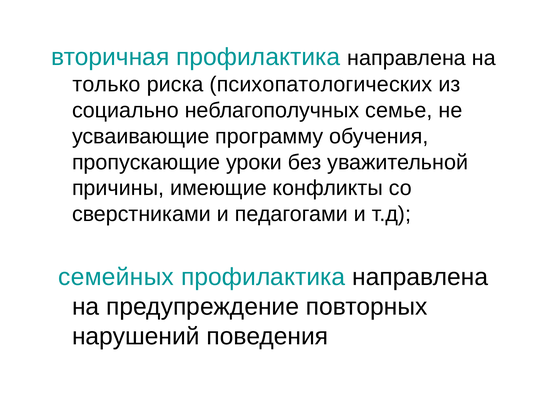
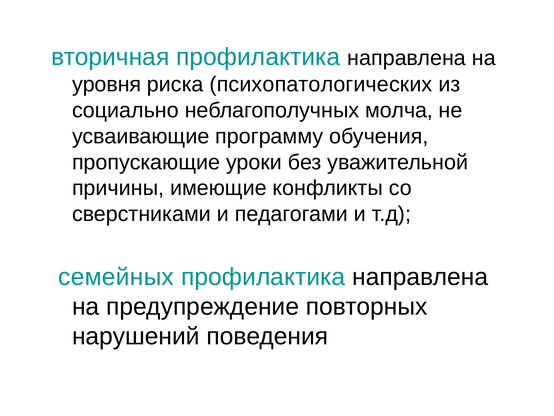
только: только -> уровня (107, 84)
семье: семье -> молча (399, 110)
